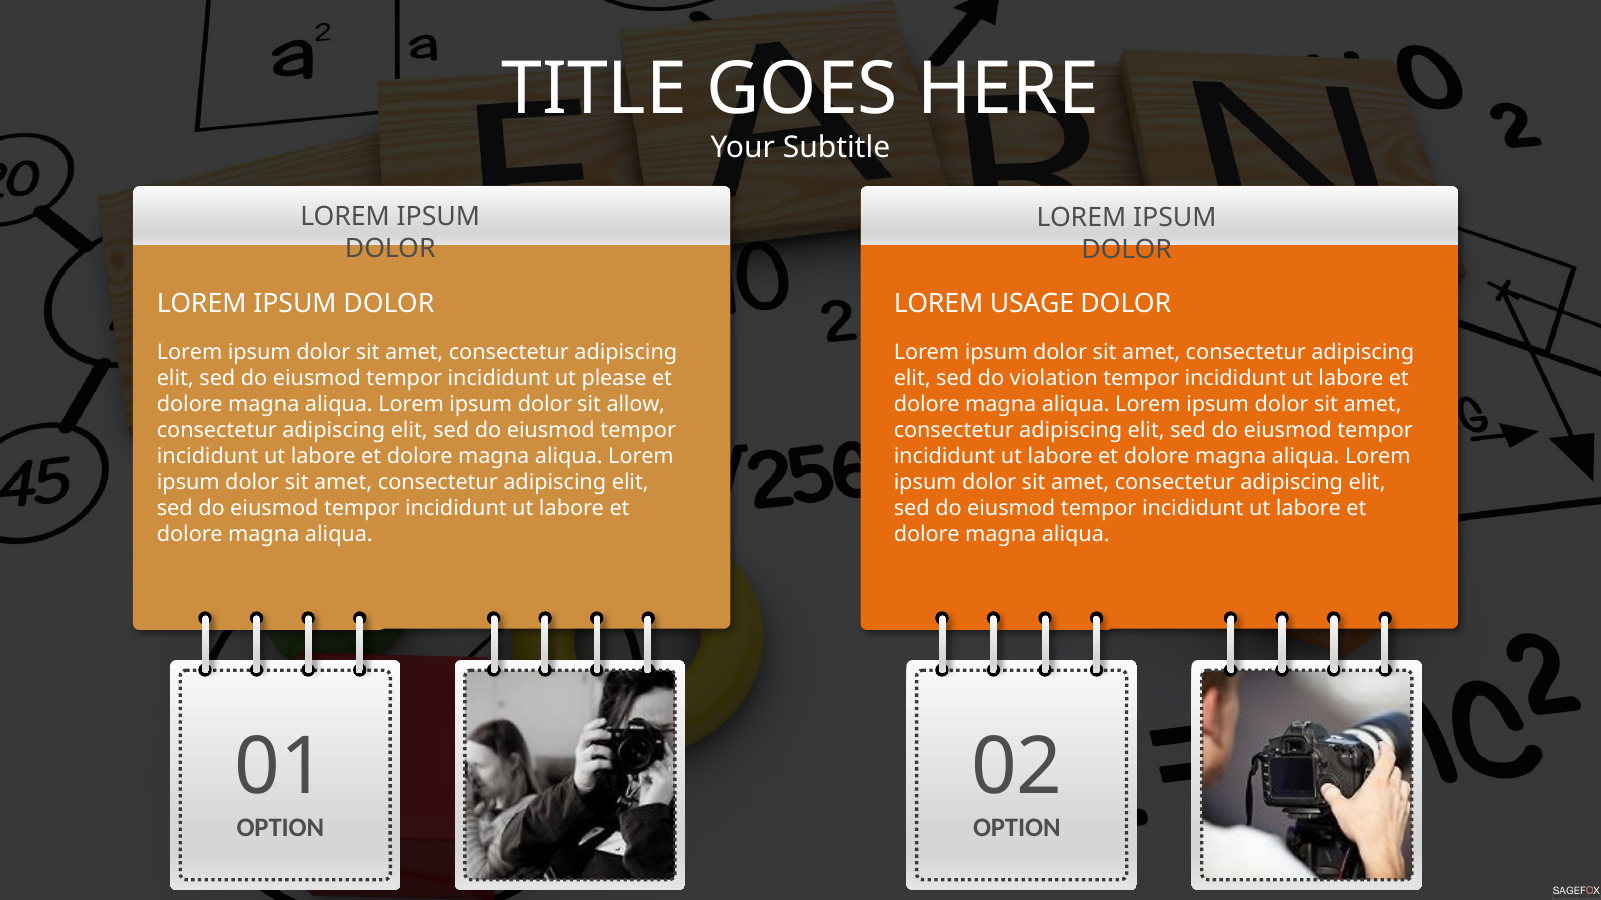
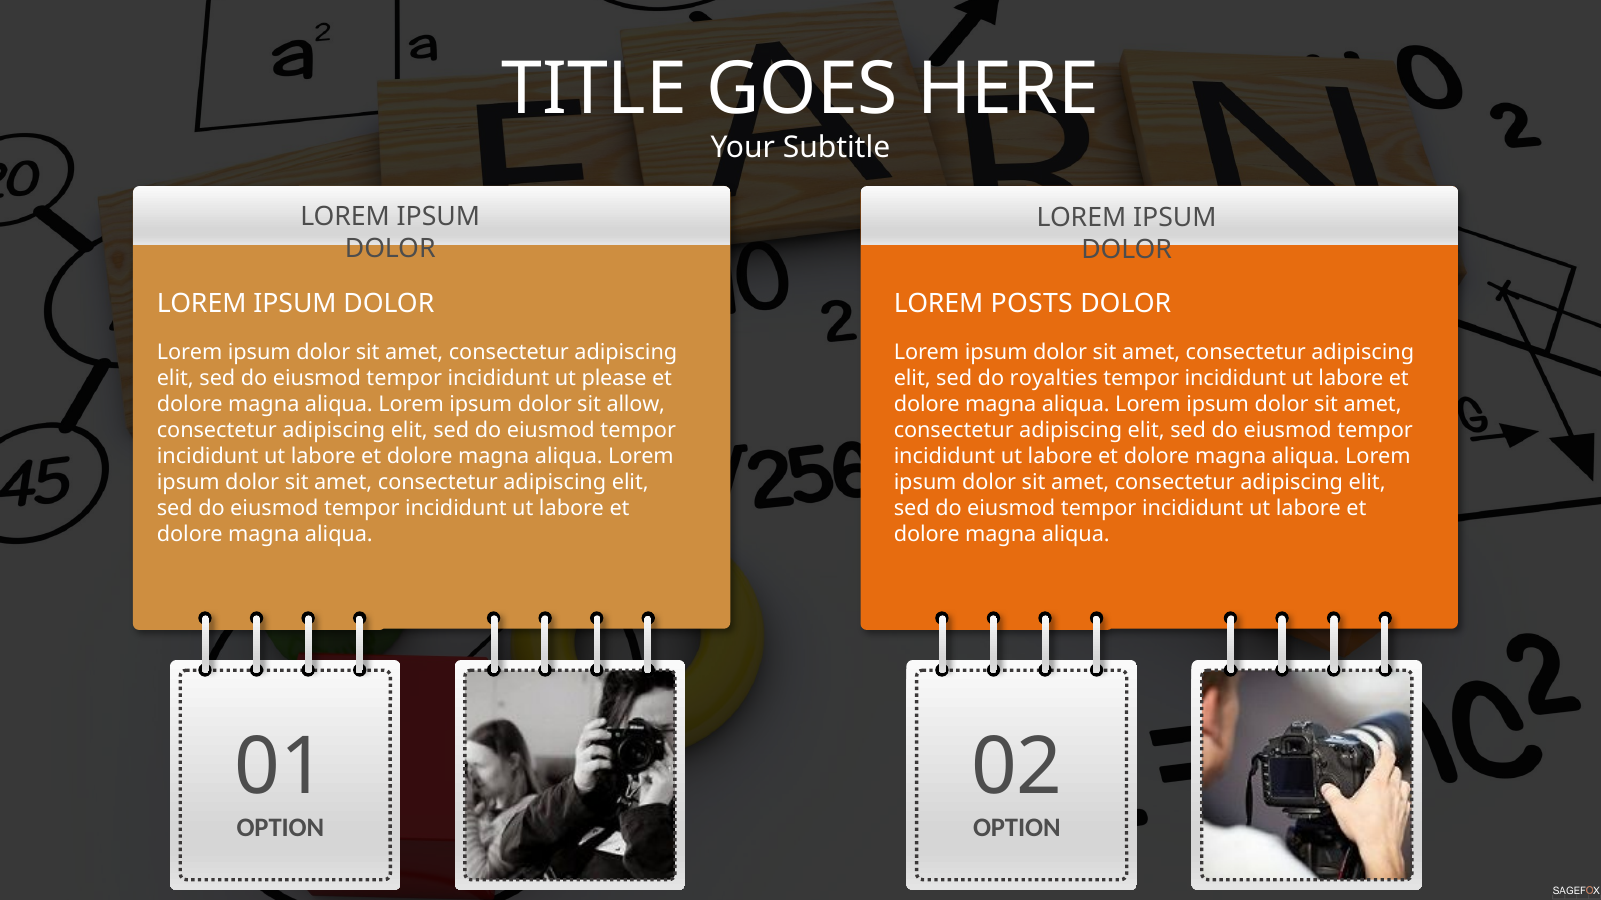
USAGE: USAGE -> POSTS (1032, 304)
violation: violation -> royalties (1054, 379)
